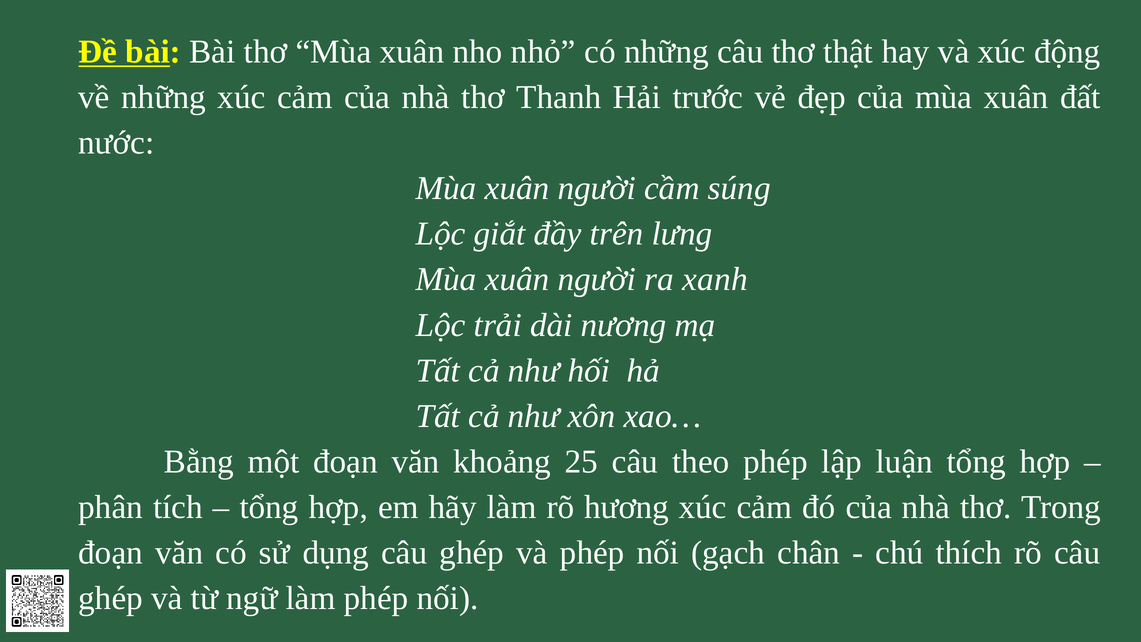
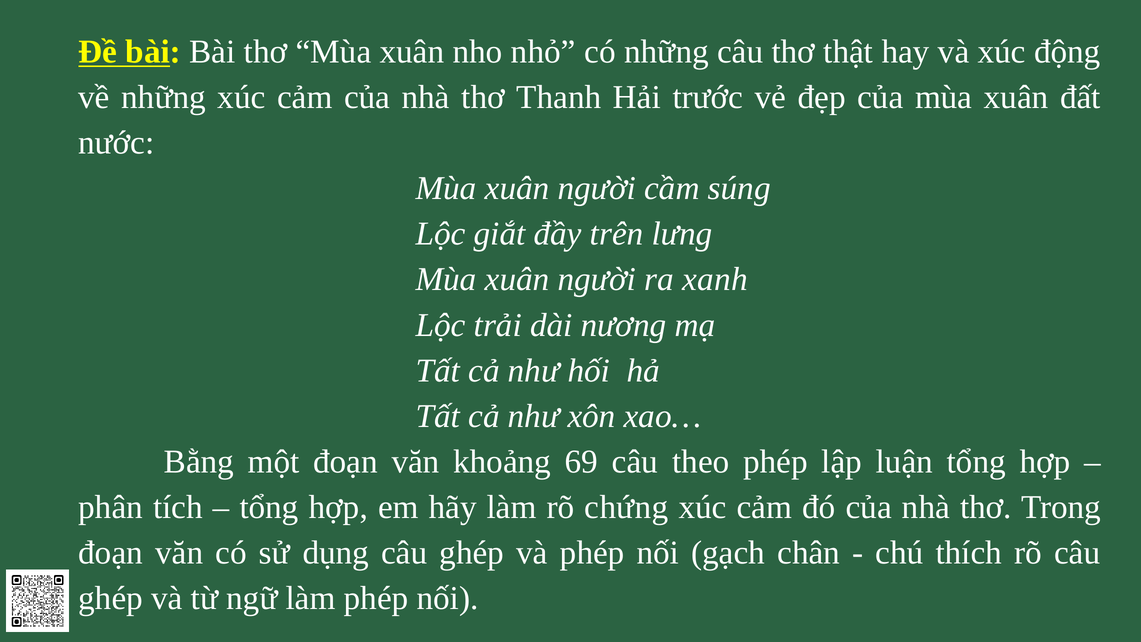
25: 25 -> 69 (581, 462)
hương: hương -> chứng (626, 507)
